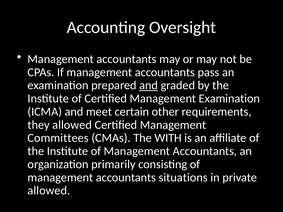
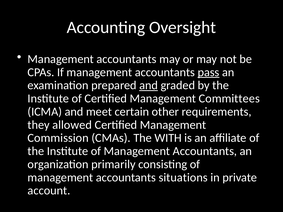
pass underline: none -> present (208, 72)
Management Examination: Examination -> Committees (229, 99)
Committees: Committees -> Commission (58, 138)
allowed: allowed -> account (49, 191)
